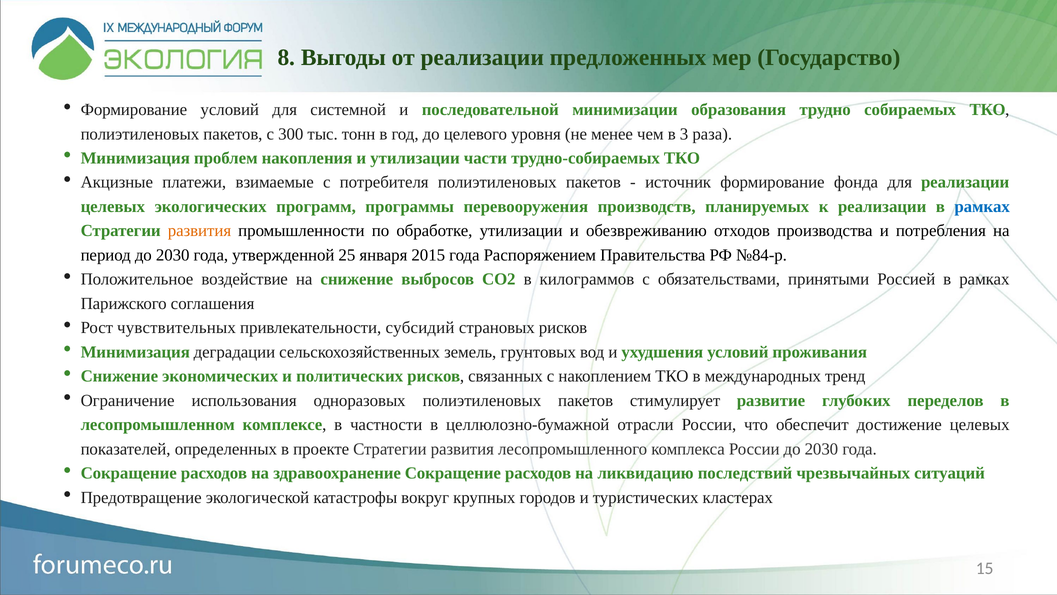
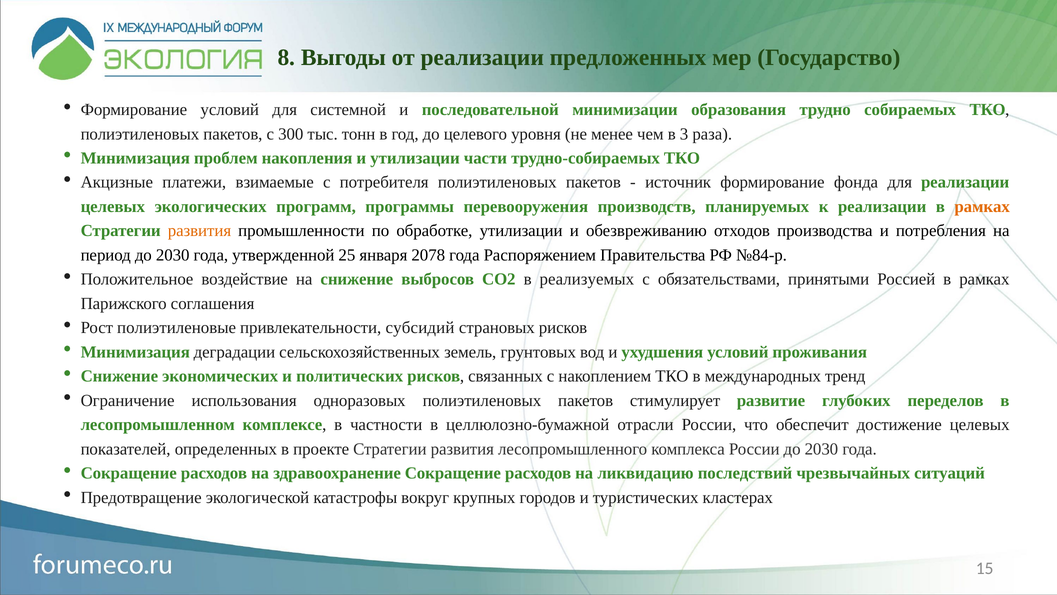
рамках colour: blue -> orange (982, 206)
2015: 2015 -> 2078 (428, 255)
килограммов: килограммов -> реализуемых (587, 279)
чувствительных: чувствительных -> полиэтиленовые (177, 328)
